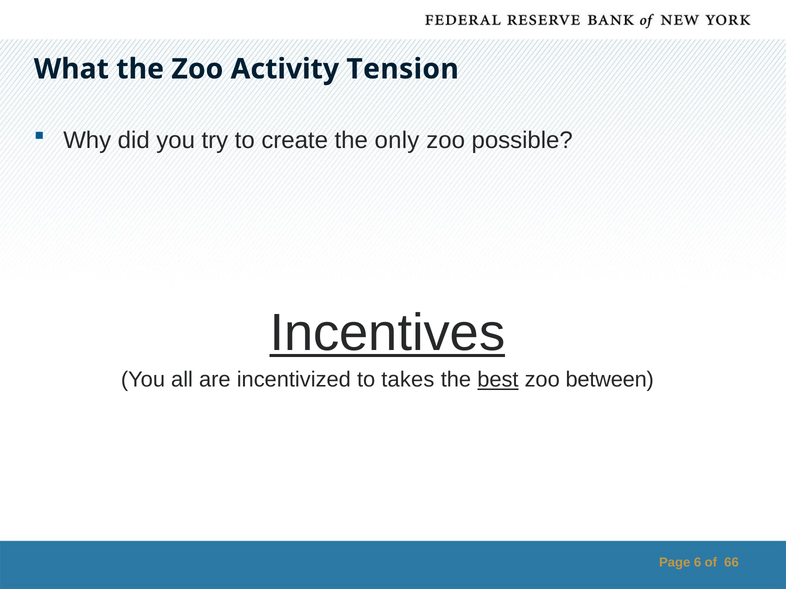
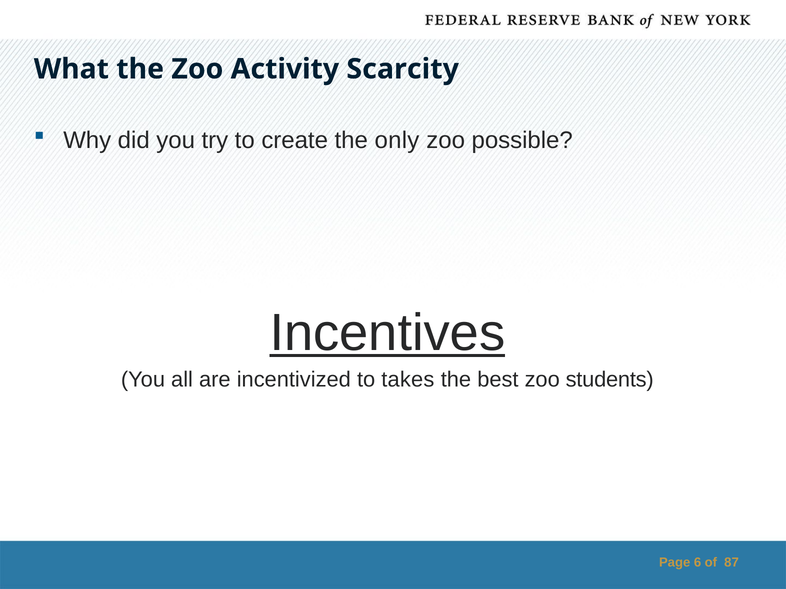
Tension: Tension -> Scarcity (403, 69)
best underline: present -> none (498, 380)
between: between -> students (610, 380)
66: 66 -> 87 (732, 563)
